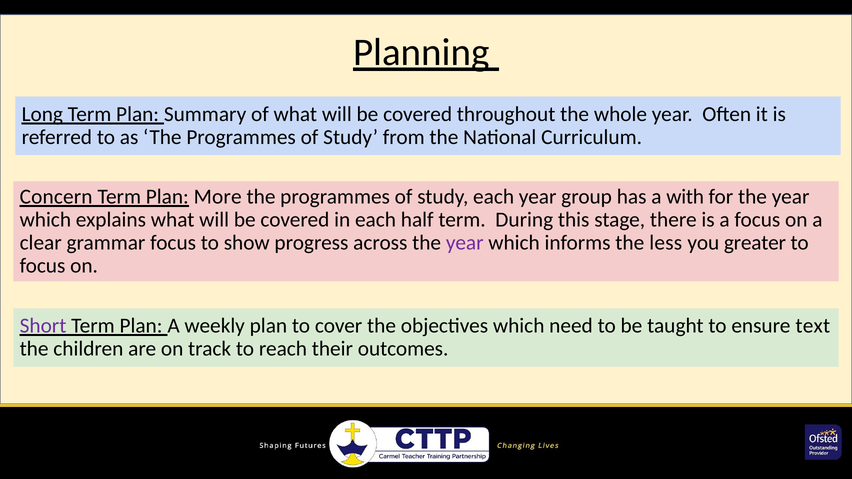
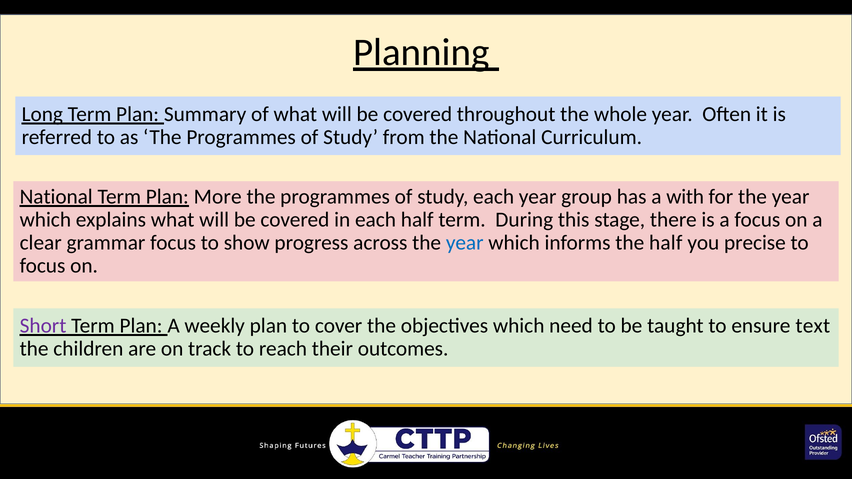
Concern: Concern -> National (56, 197)
year colour: purple -> blue (465, 243)
the less: less -> half (666, 243)
greater: greater -> precise (755, 243)
